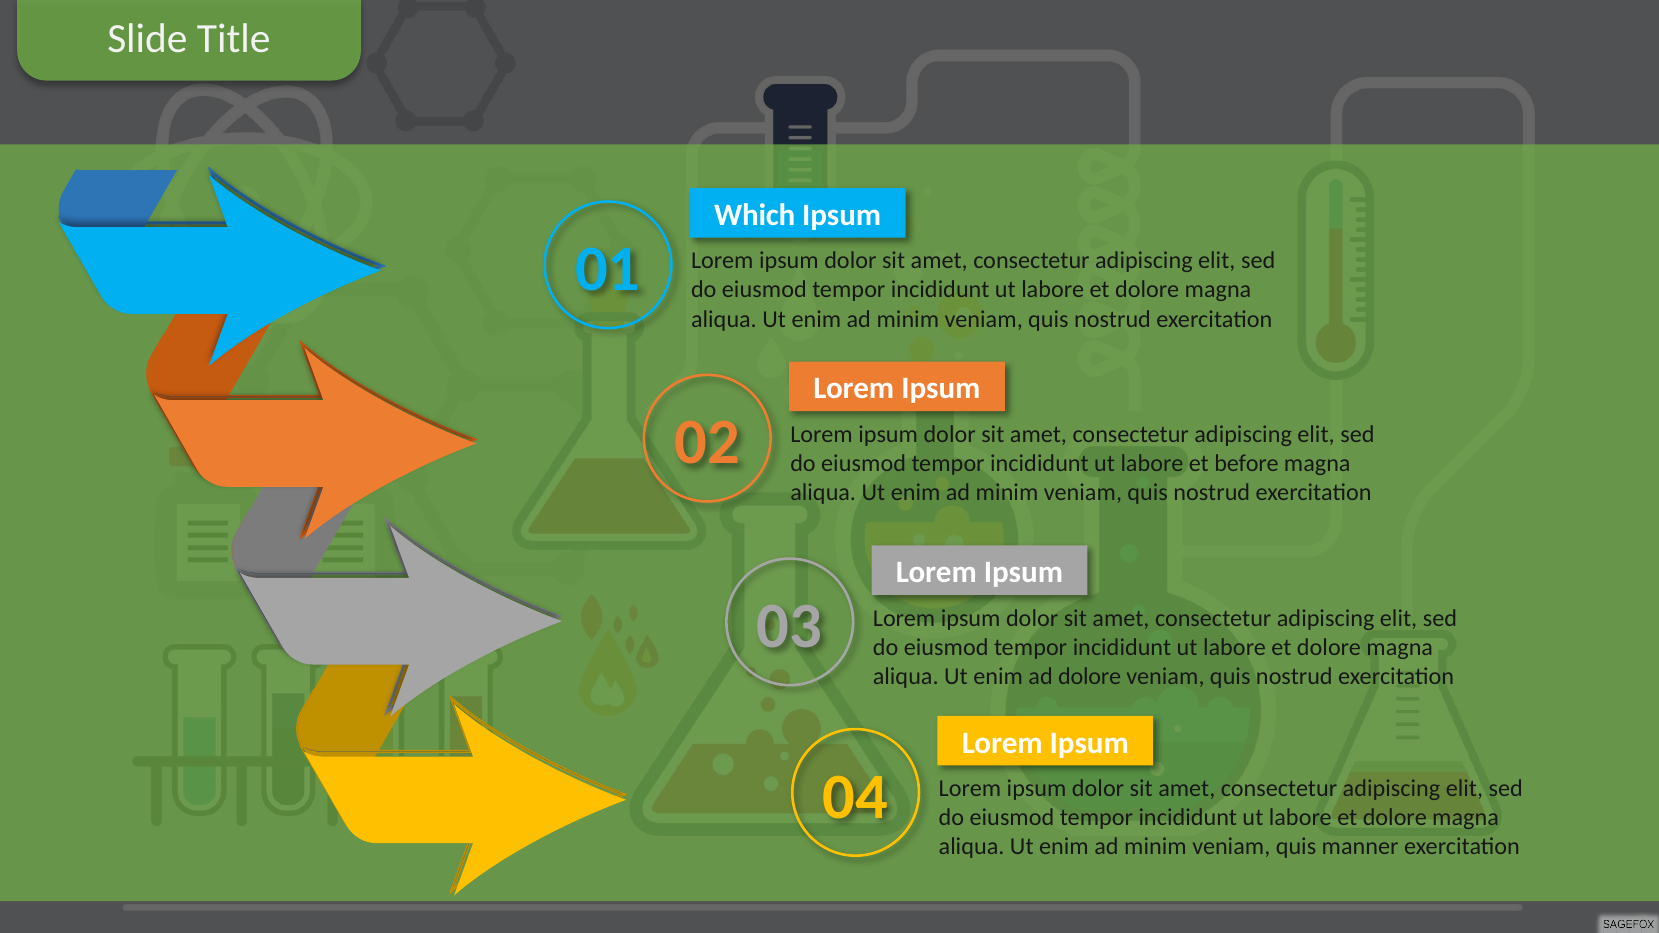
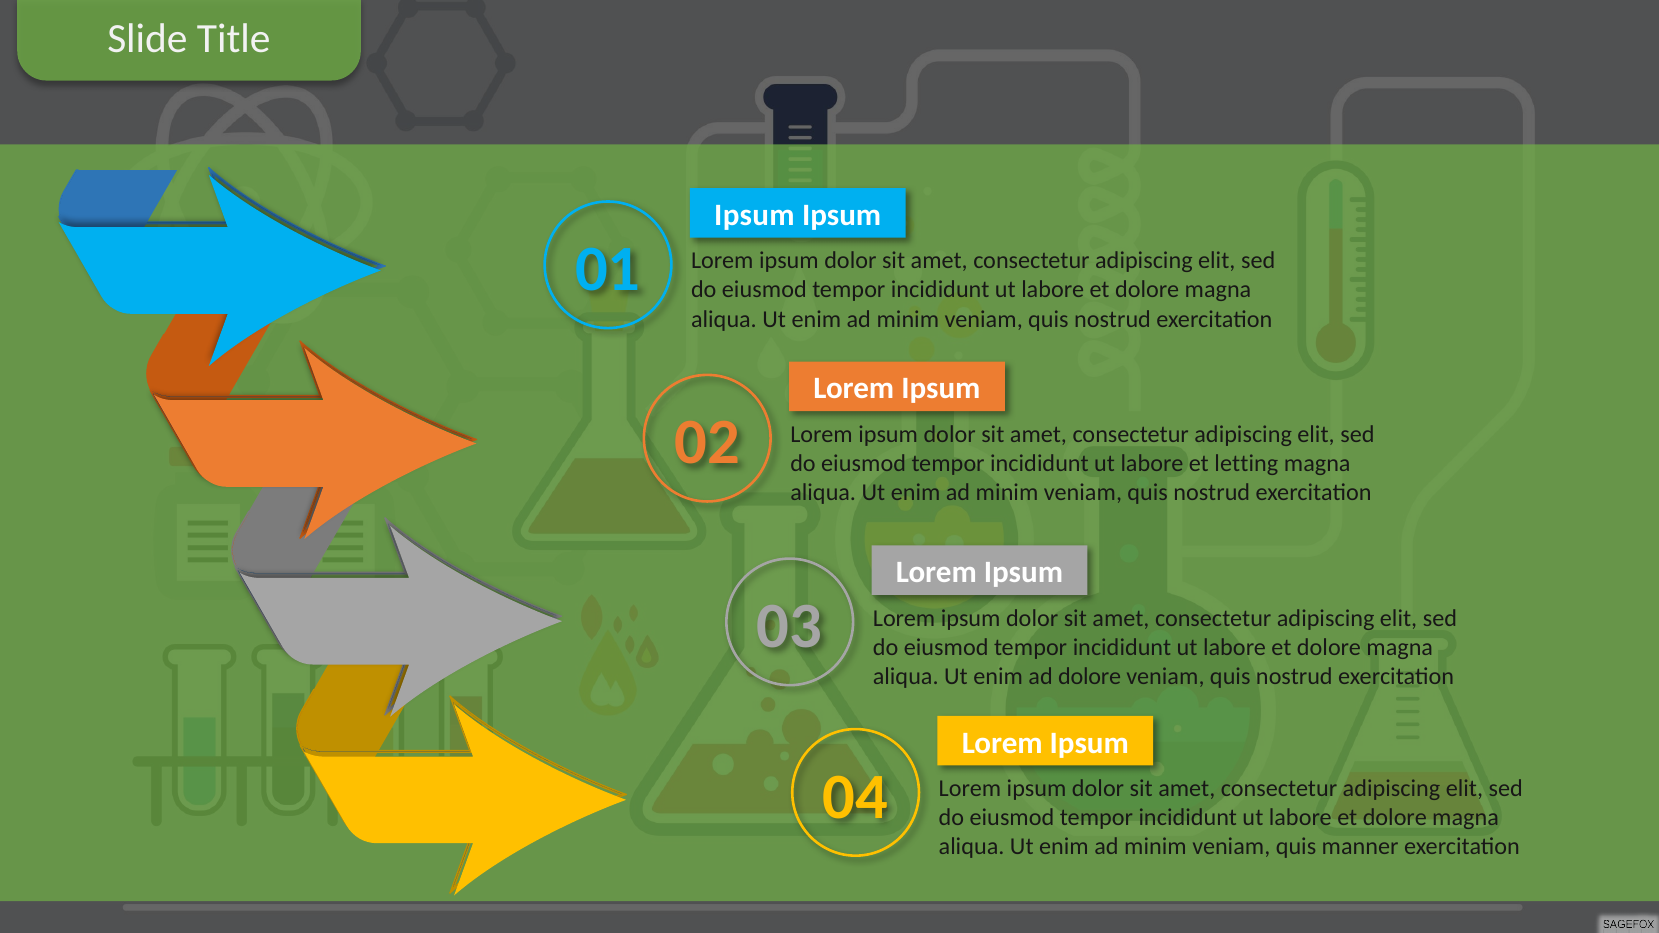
Which: Which -> Ipsum (754, 215)
before: before -> letting (1246, 463)
